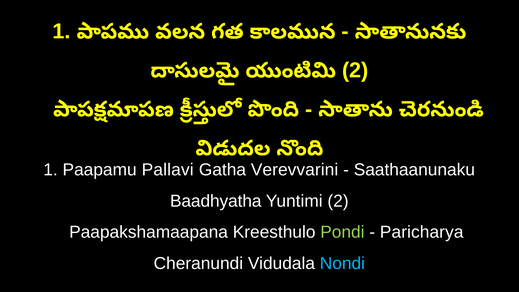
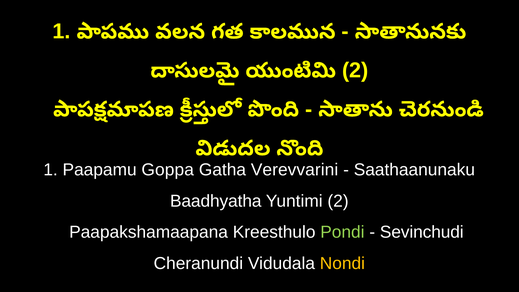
Pallavi: Pallavi -> Goppa (168, 170)
Paricharya: Paricharya -> Sevinchudi (422, 232)
Nondi colour: light blue -> yellow (342, 263)
